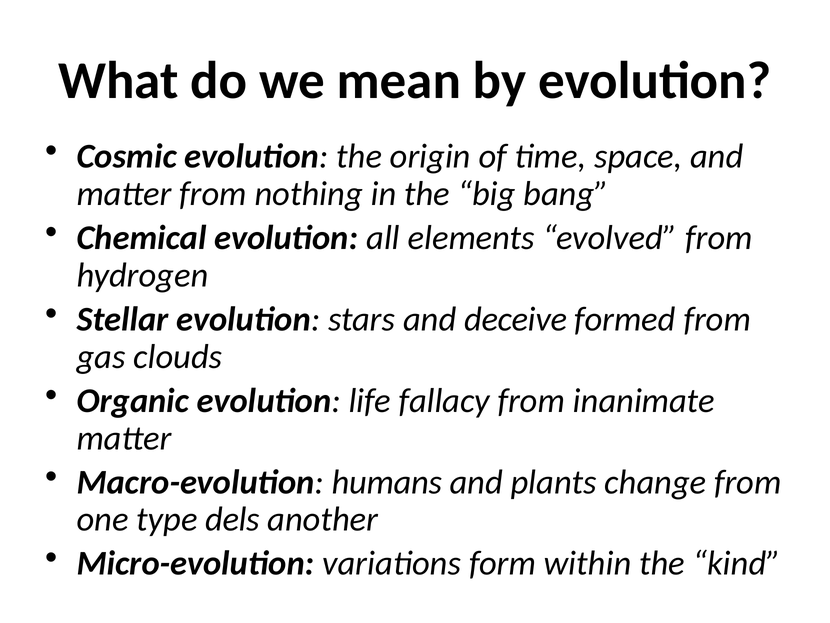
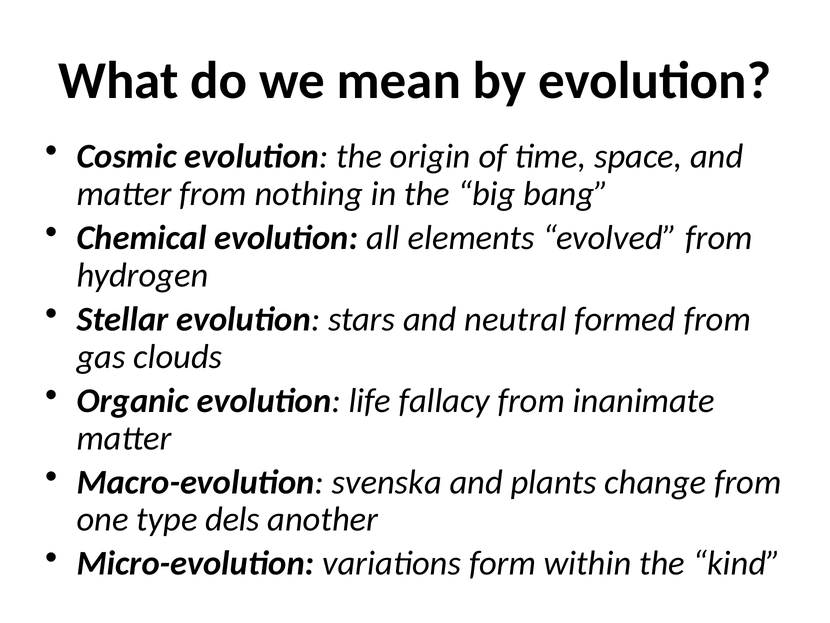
deceive: deceive -> neutral (515, 319)
humans: humans -> svenska (387, 482)
